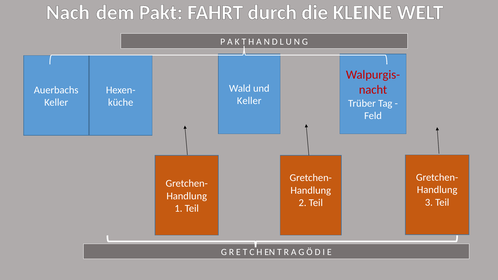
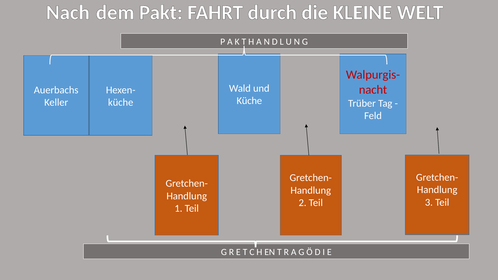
Keller: Keller -> Küche (249, 101)
